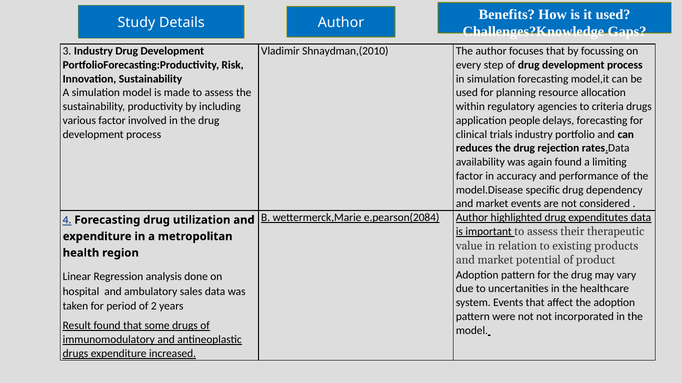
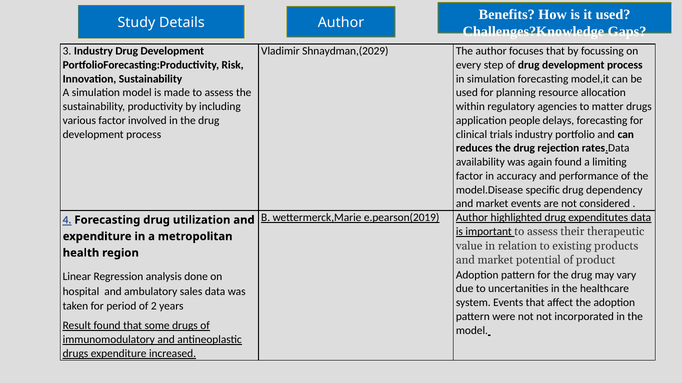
Shnaydman,(2010: Shnaydman,(2010 -> Shnaydman,(2029 (345, 51)
criteria: criteria -> matter (608, 107)
e.pearson(2084: e.pearson(2084 -> e.pearson(2019 (402, 218)
